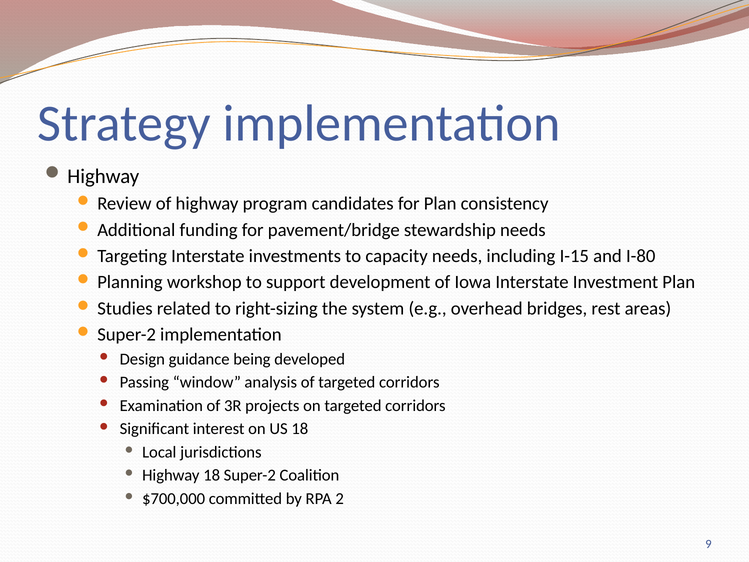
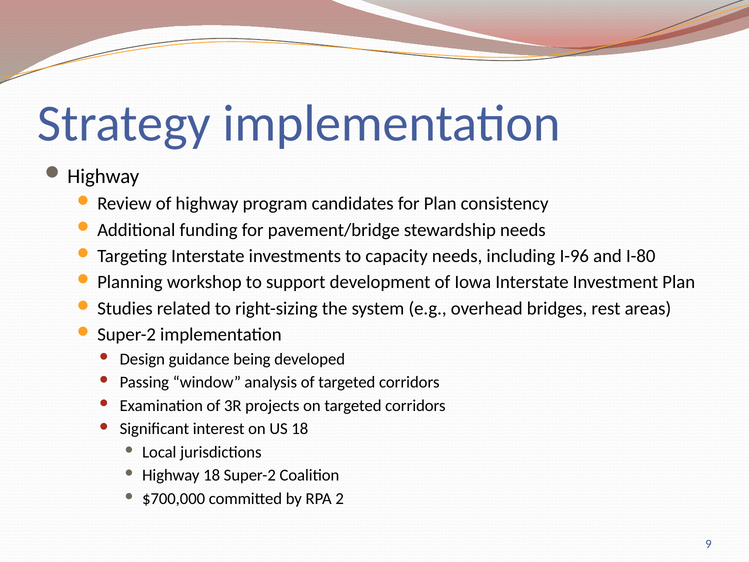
I-15: I-15 -> I-96 (574, 256)
